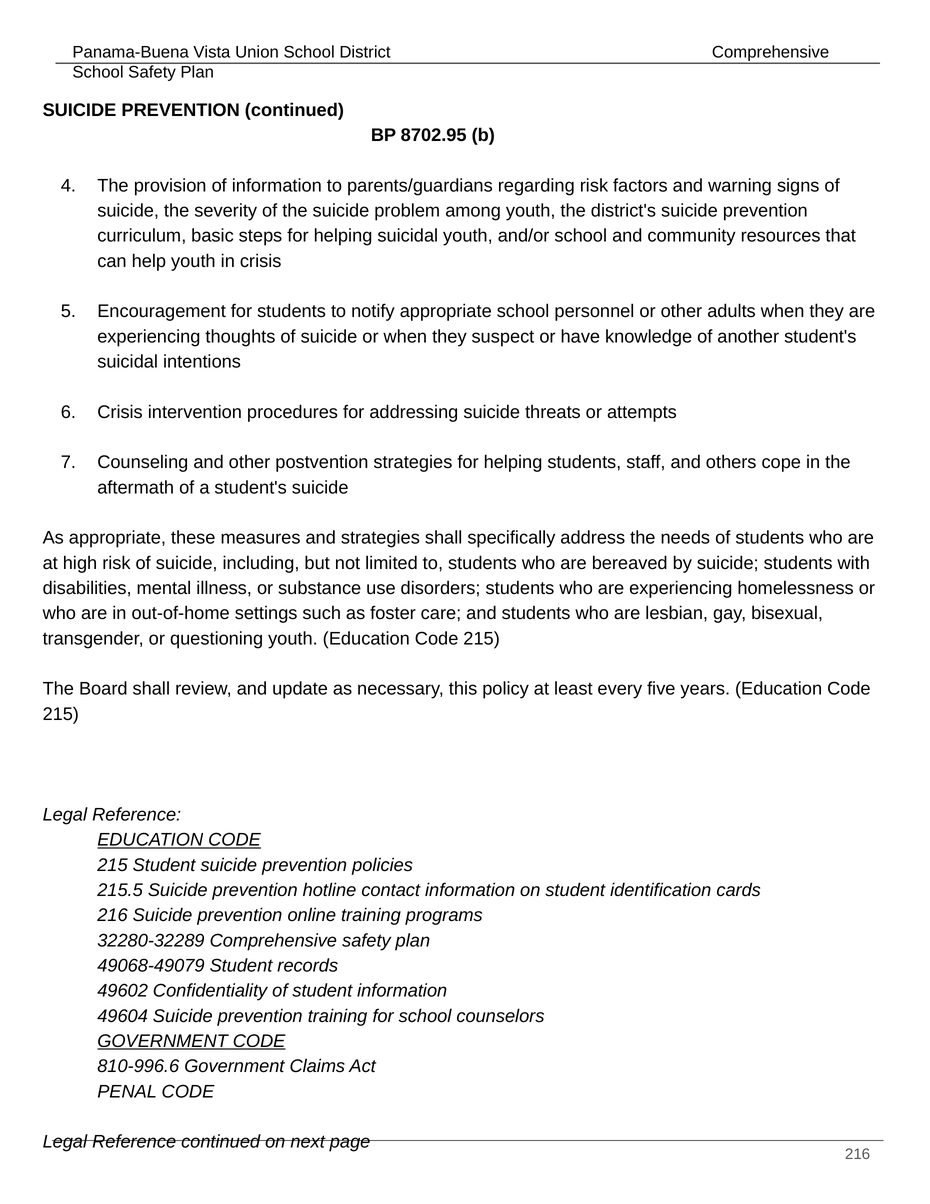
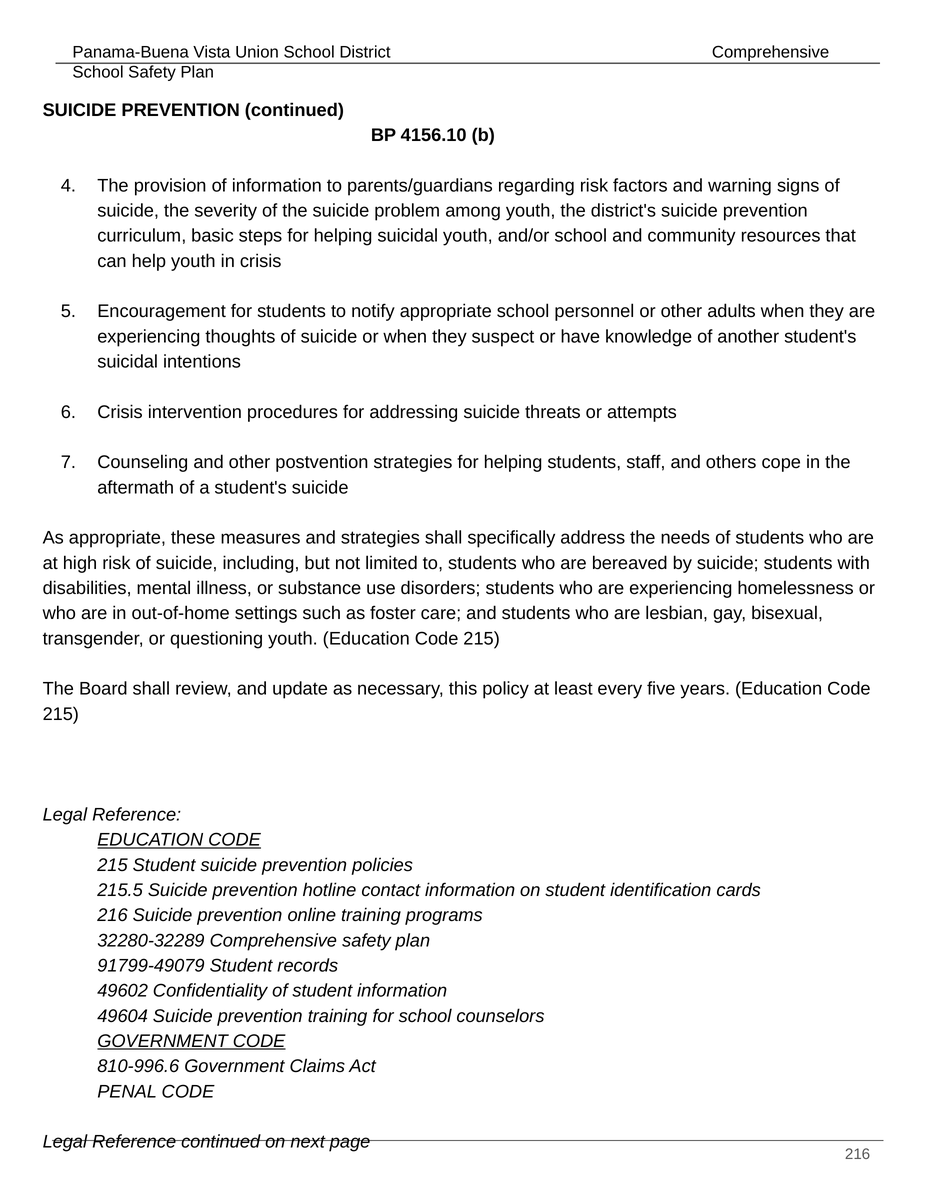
8702.95: 8702.95 -> 4156.10 (434, 135)
49068-49079: 49068-49079 -> 91799-49079 (151, 965)
